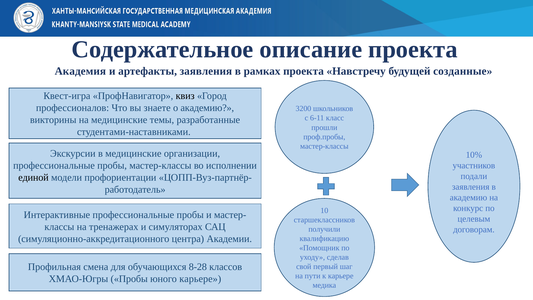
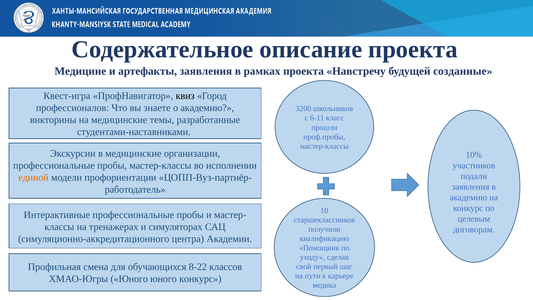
Академия: Академия -> Медицине (80, 71)
единой colour: black -> orange (33, 177)
8-28: 8-28 -> 8-22 (198, 267)
ХМАО-Югры Пробы: Пробы -> Юного (129, 279)
юного карьере: карьере -> конкурс (200, 279)
